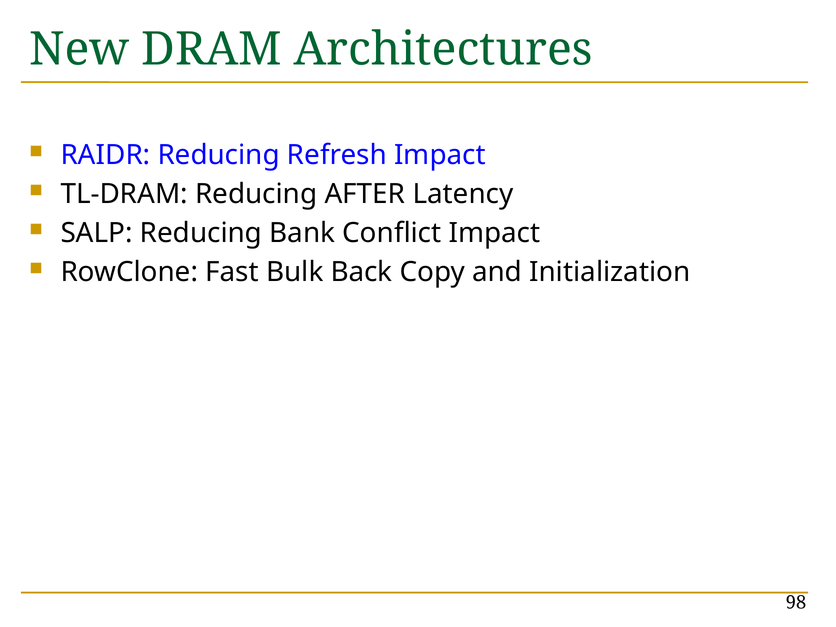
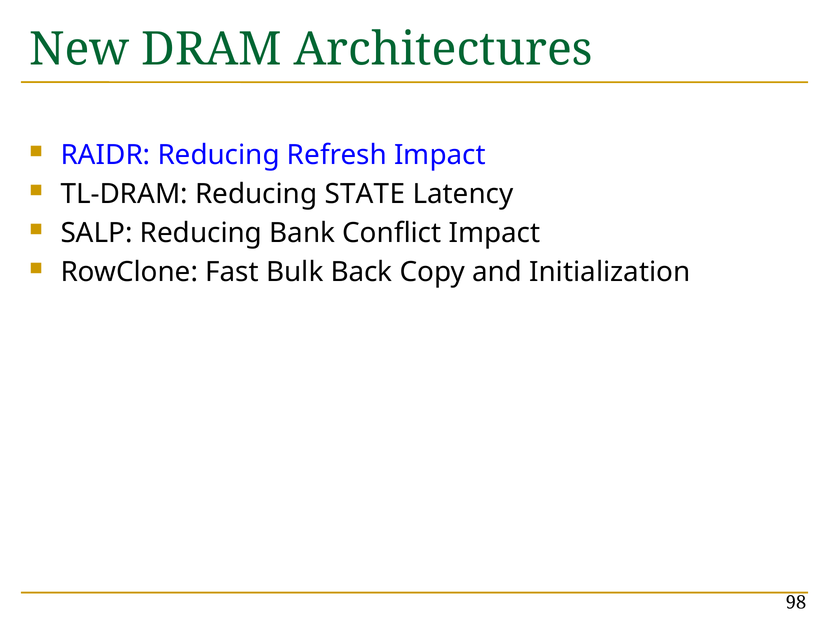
AFTER: AFTER -> STATE (365, 194)
